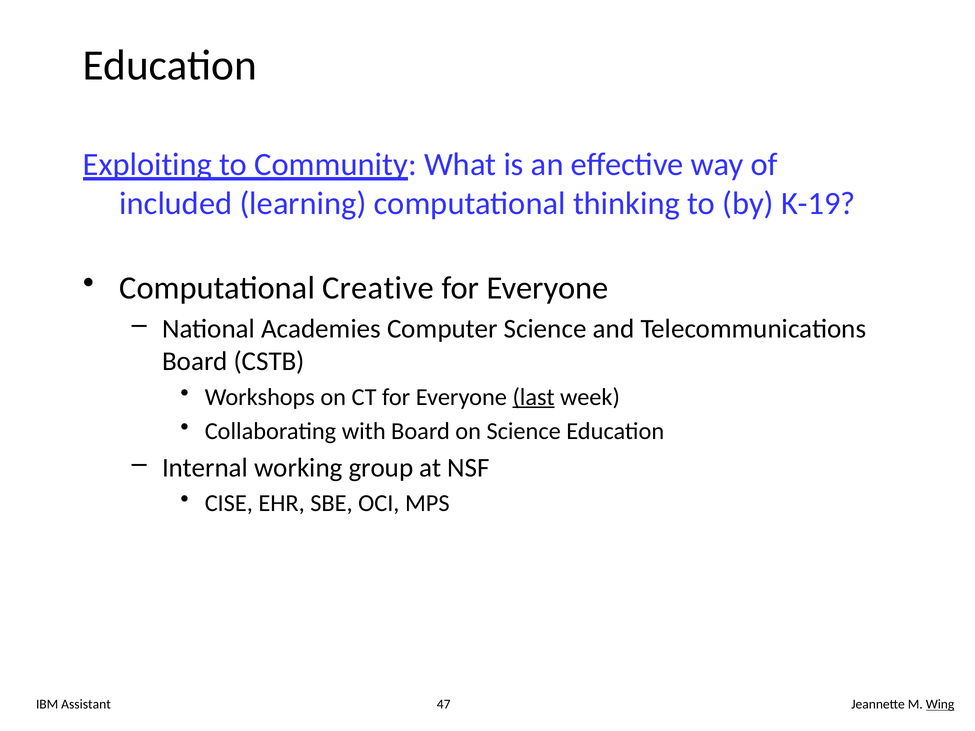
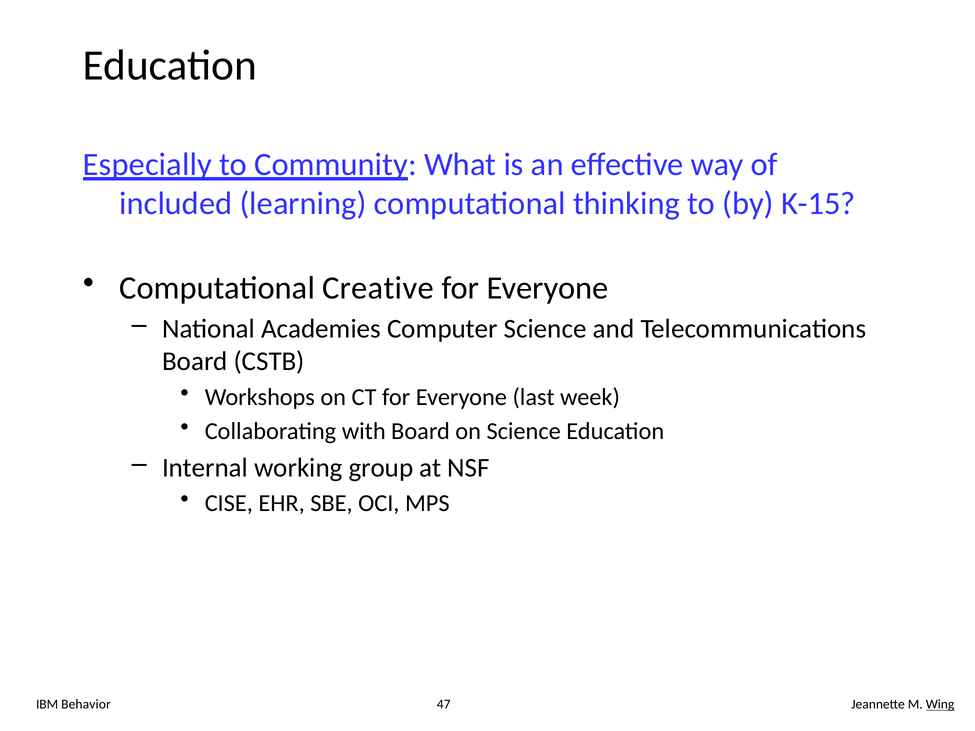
Exploiting: Exploiting -> Especially (147, 165)
K-19: K-19 -> K-15 (818, 204)
last underline: present -> none (534, 397)
Assistant: Assistant -> Behavior (86, 705)
